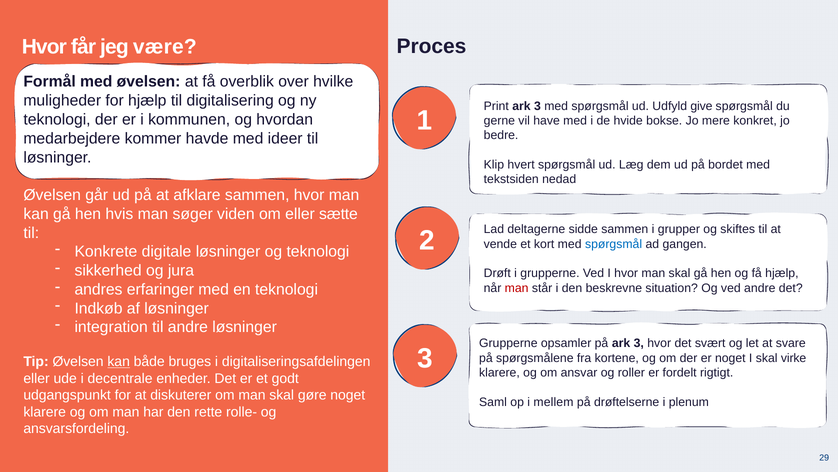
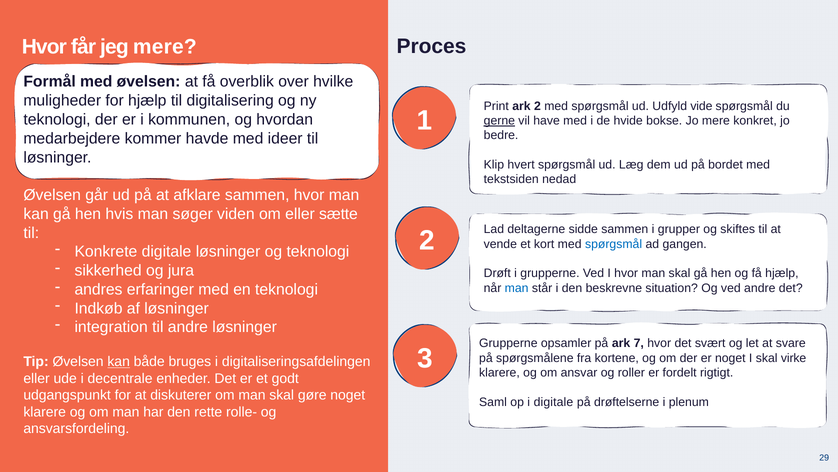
jeg være: være -> mere (165, 47)
Print ark 3: 3 -> 2 (537, 106)
give: give -> vide (701, 106)
gerne underline: none -> present (499, 121)
man colour: red -> blue (517, 288)
på ark 3: 3 -> 7 (639, 343)
i mellem: mellem -> digitale (553, 402)
